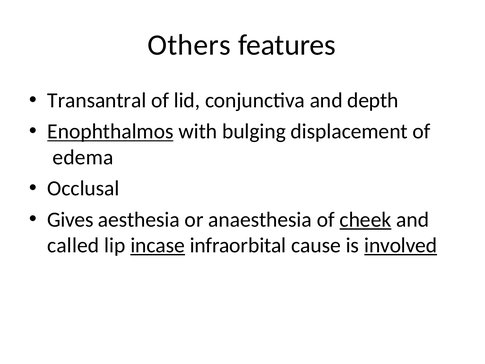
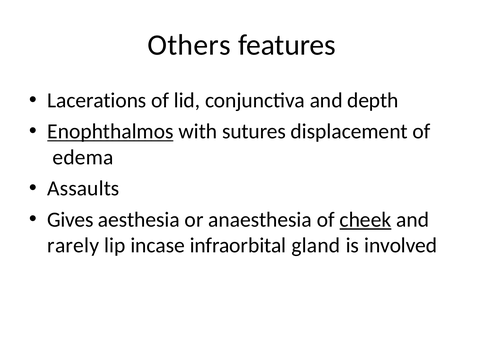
Transantral: Transantral -> Lacerations (97, 100)
bulging: bulging -> sutures (254, 131)
Occlusal: Occlusal -> Assaults (83, 188)
called: called -> rarely (73, 245)
incase underline: present -> none (158, 245)
cause: cause -> gland (316, 245)
involved underline: present -> none (401, 245)
